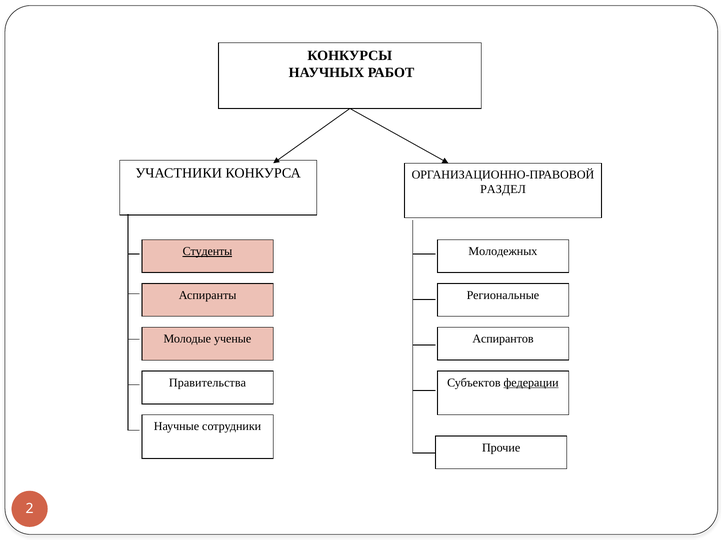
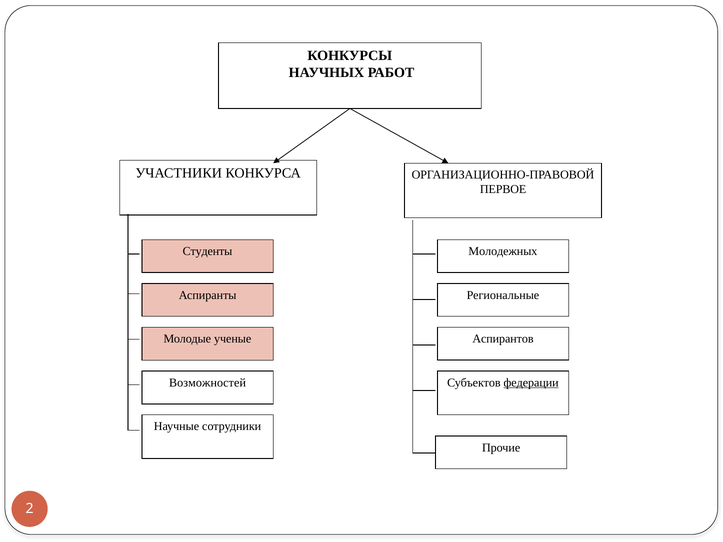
РАЗДЕЛ: РАЗДЕЛ -> ПЕРВОЕ (503, 189)
Студенты underline: present -> none (207, 251)
Правительства: Правительства -> Возможностей (207, 383)
